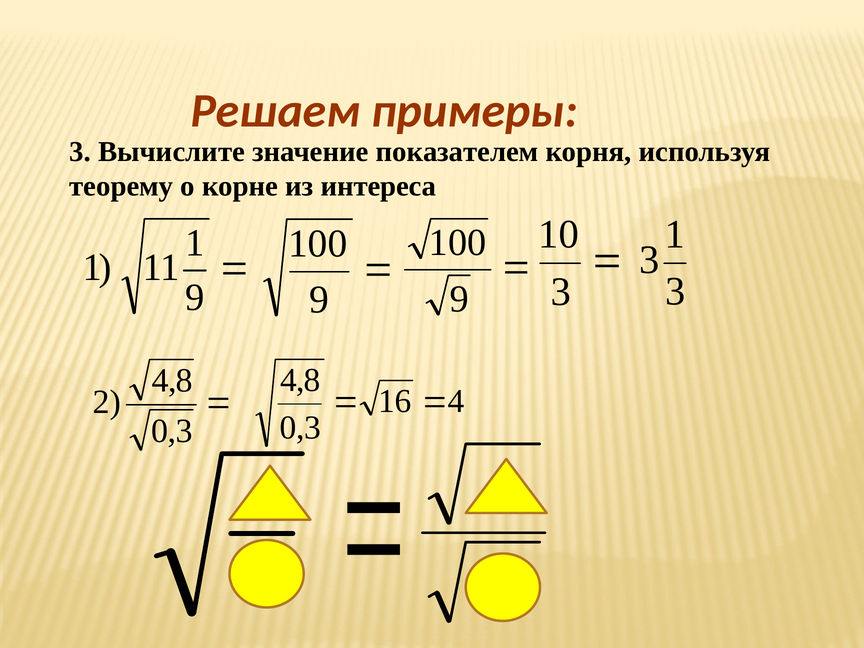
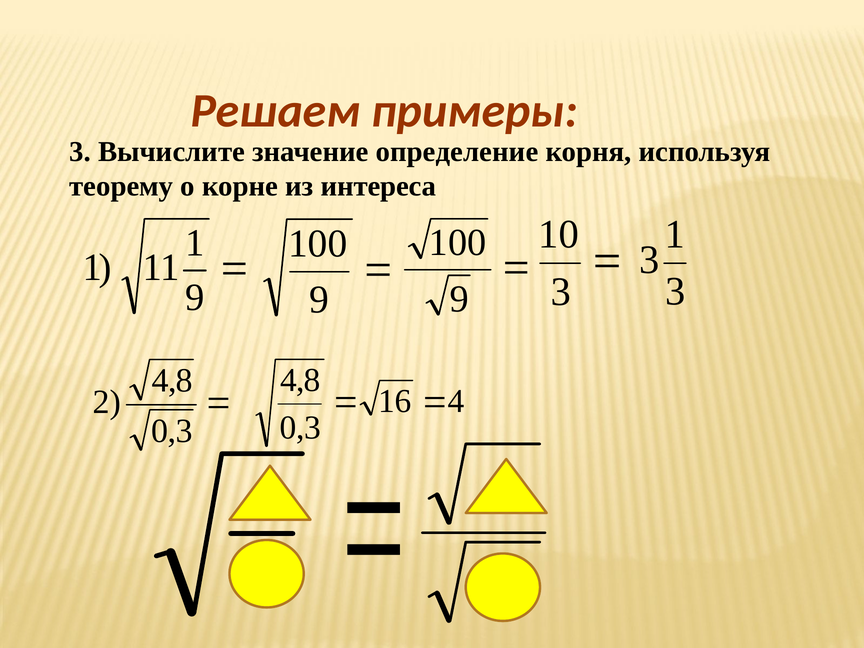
показателем: показателем -> определение (457, 152)
